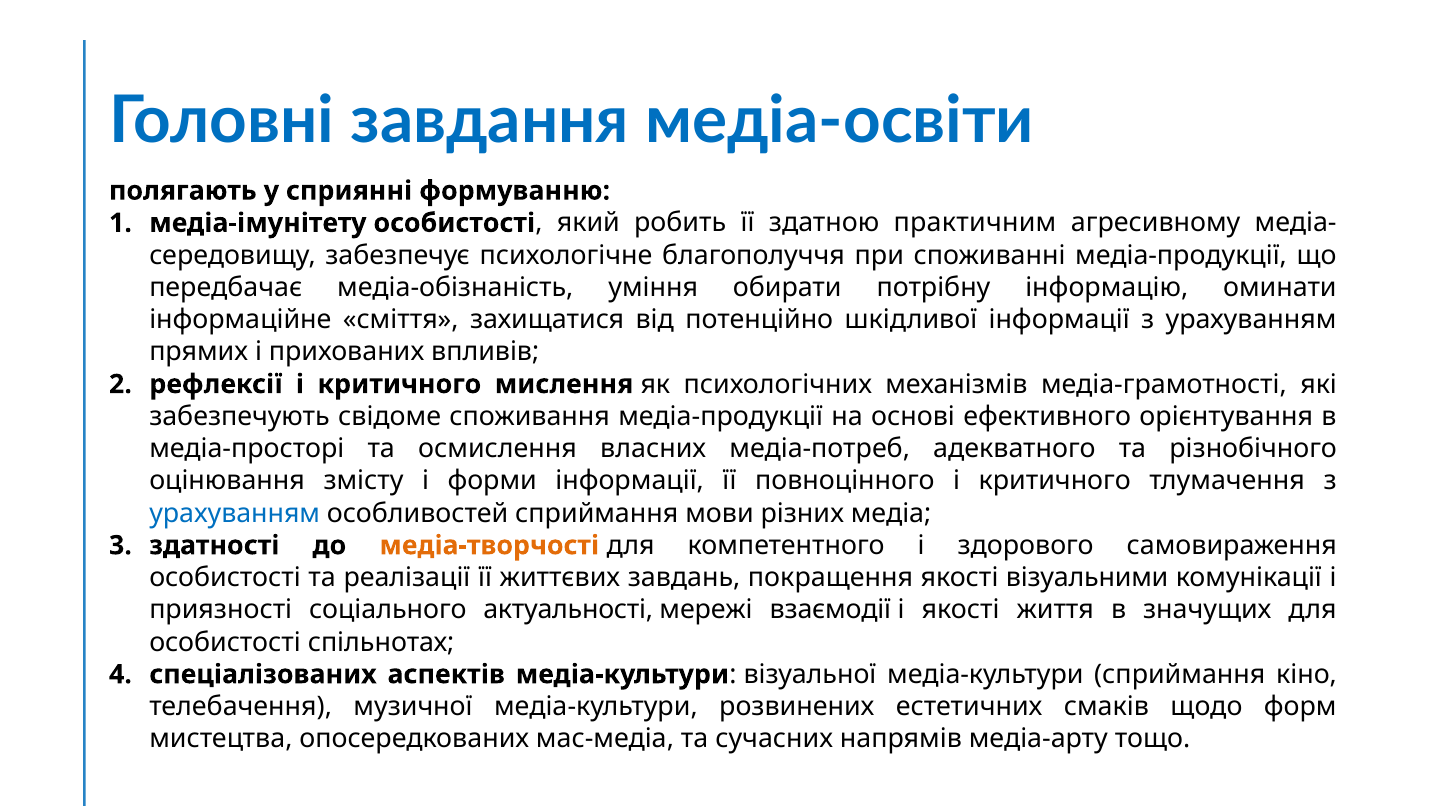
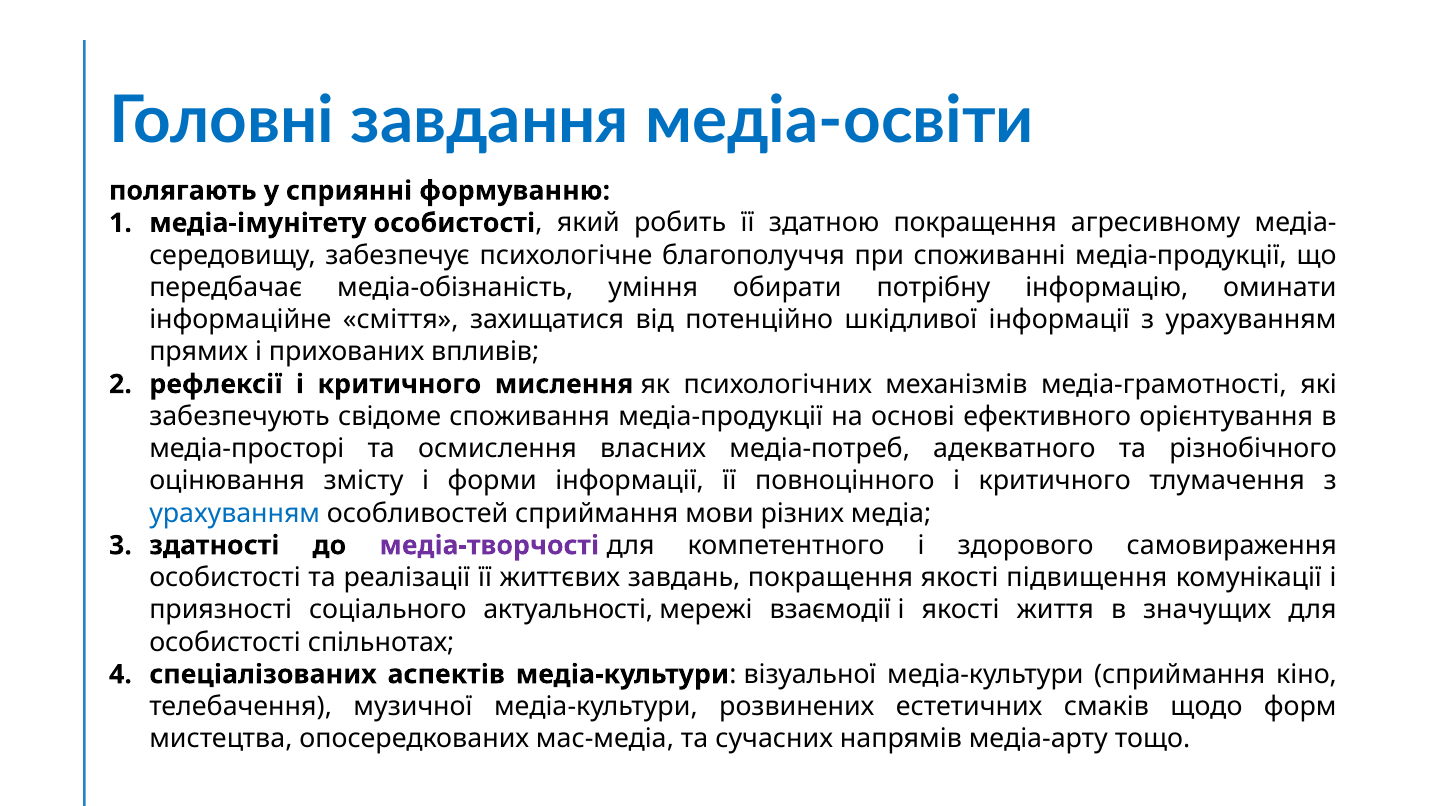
здатною практичним: практичним -> покращення (975, 223)
медіа-творчості colour: orange -> purple (489, 545)
візуальними: візуальними -> підвищення (1087, 577)
